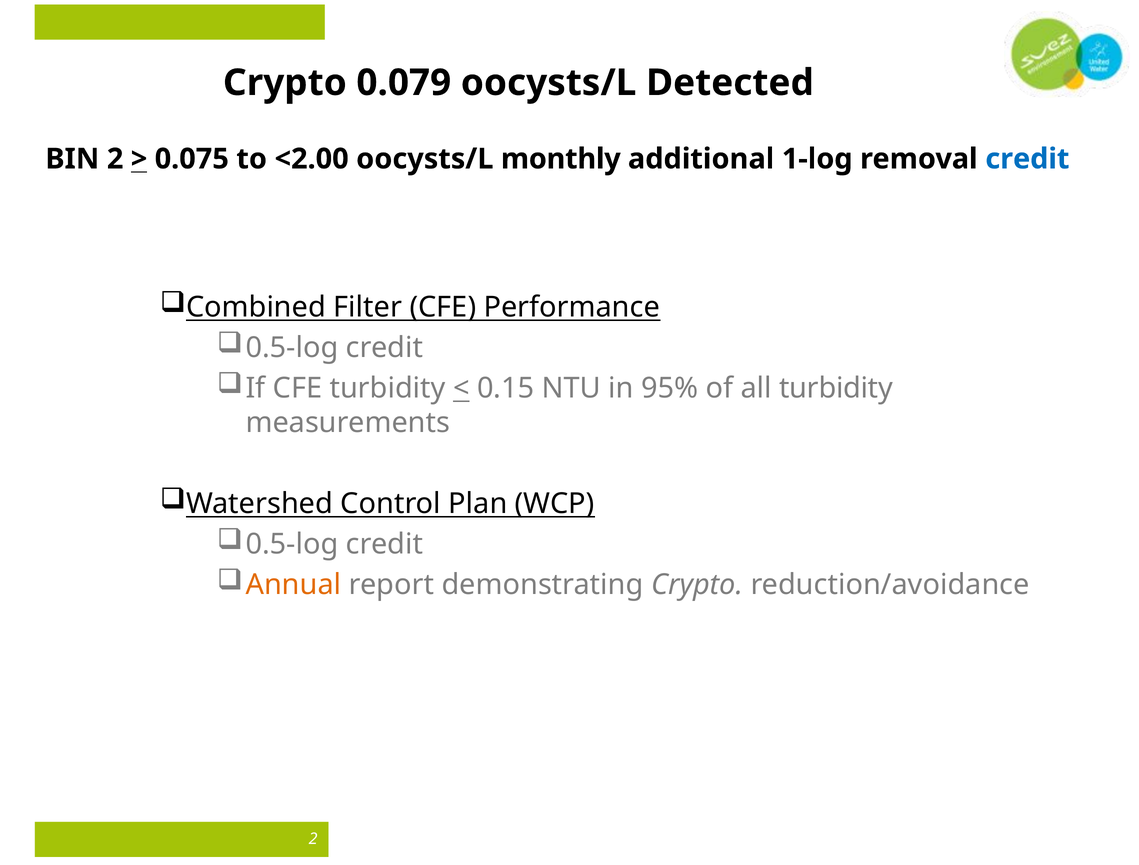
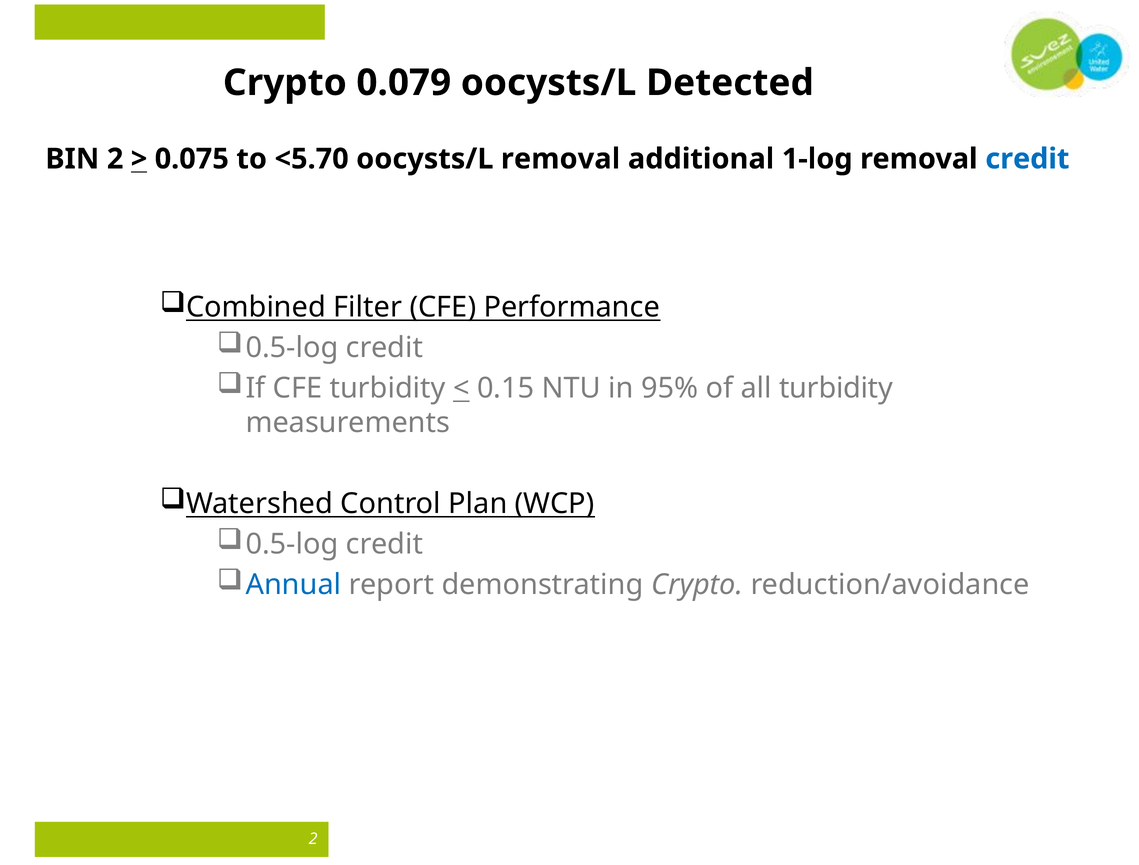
<2.00: <2.00 -> <5.70 (312, 159)
oocysts/L monthly: monthly -> removal (561, 159)
Annual colour: orange -> blue (293, 585)
